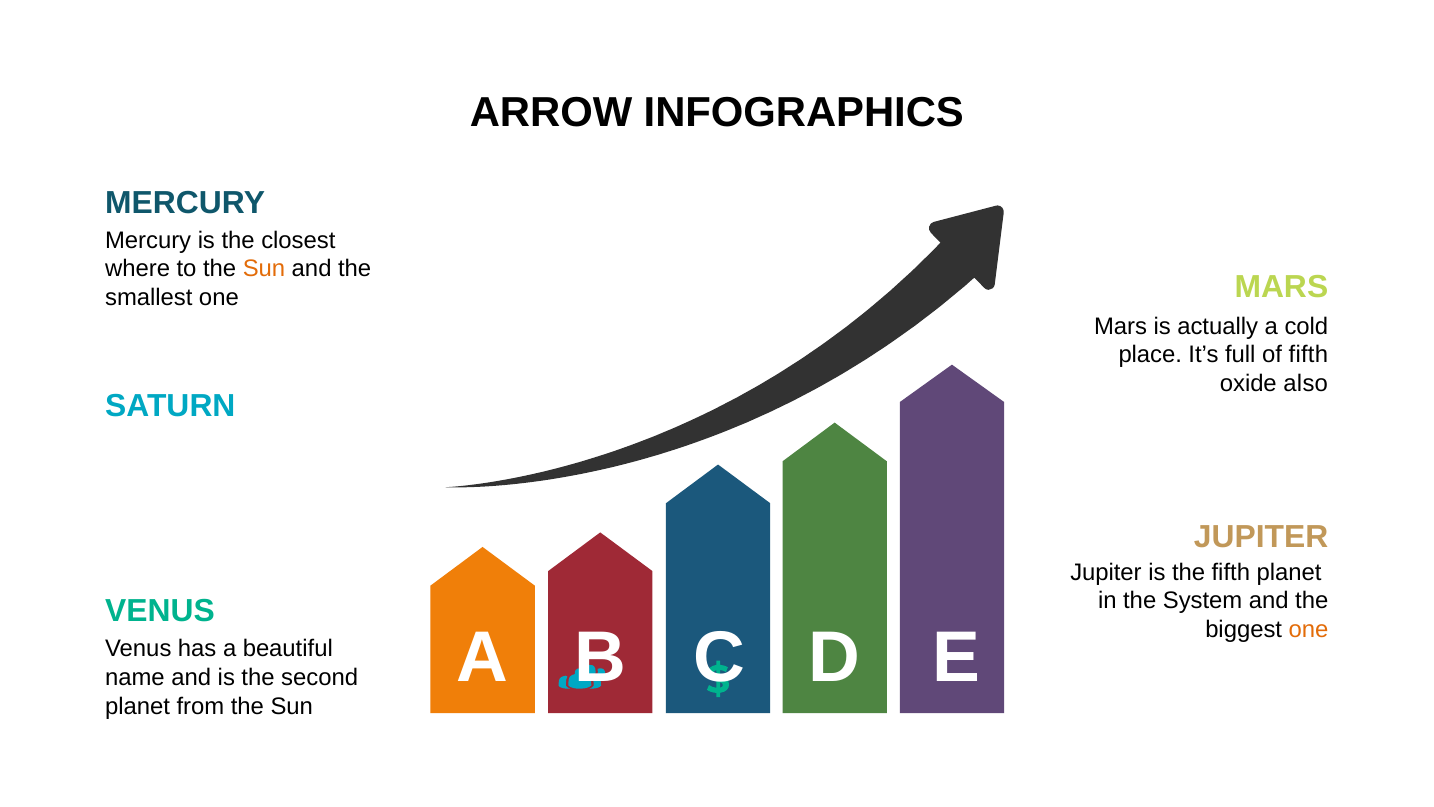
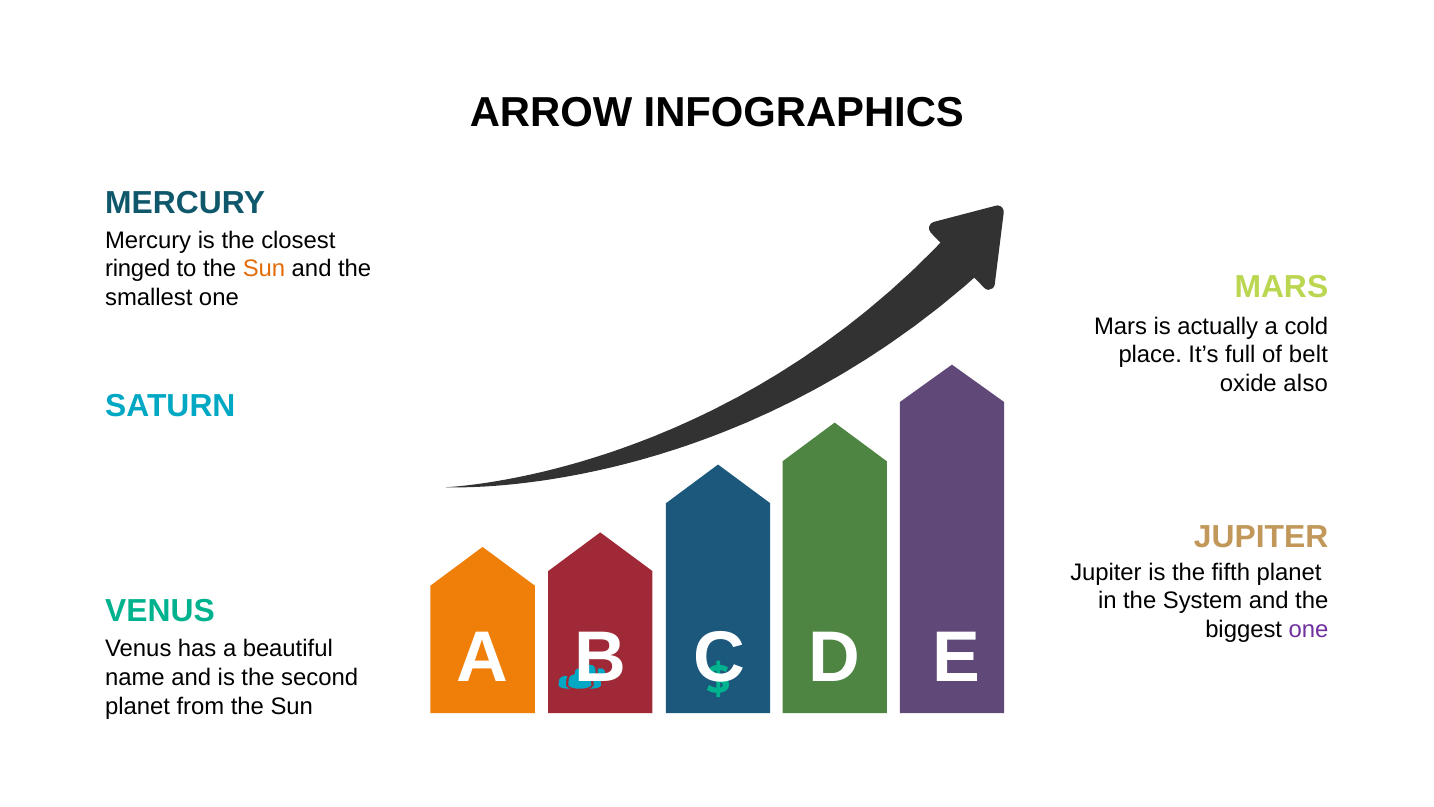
where: where -> ringed (138, 269)
of fifth: fifth -> belt (1308, 355)
one colour: orange -> purple (1309, 629)
